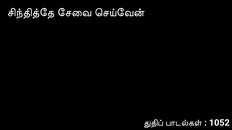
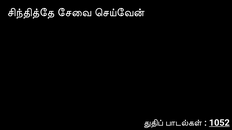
1052 underline: none -> present (219, 123)
